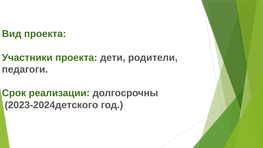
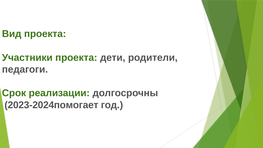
2023-2024детского: 2023-2024детского -> 2023-2024помогает (51, 105)
